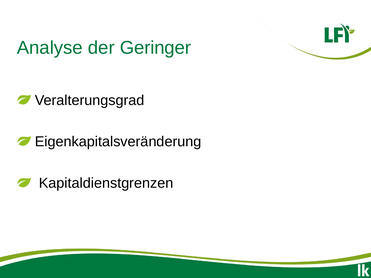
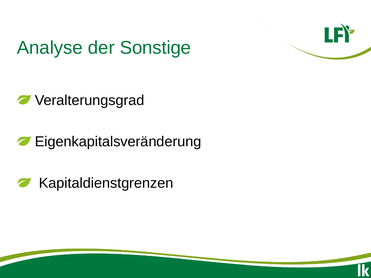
Geringer: Geringer -> Sonstige (155, 48)
